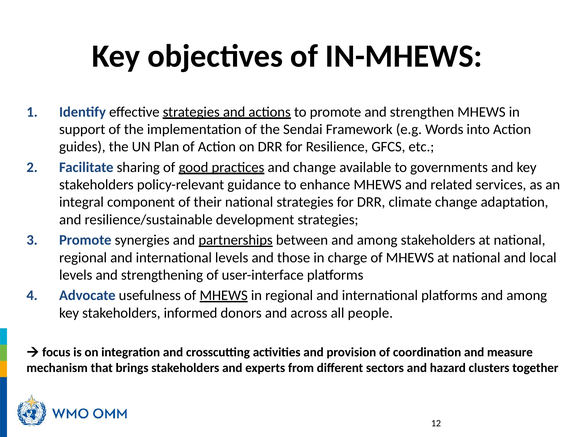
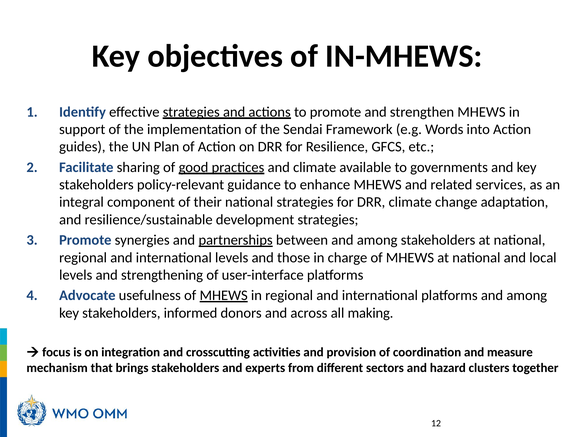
and change: change -> climate (315, 167)
people: people -> making (371, 313)
